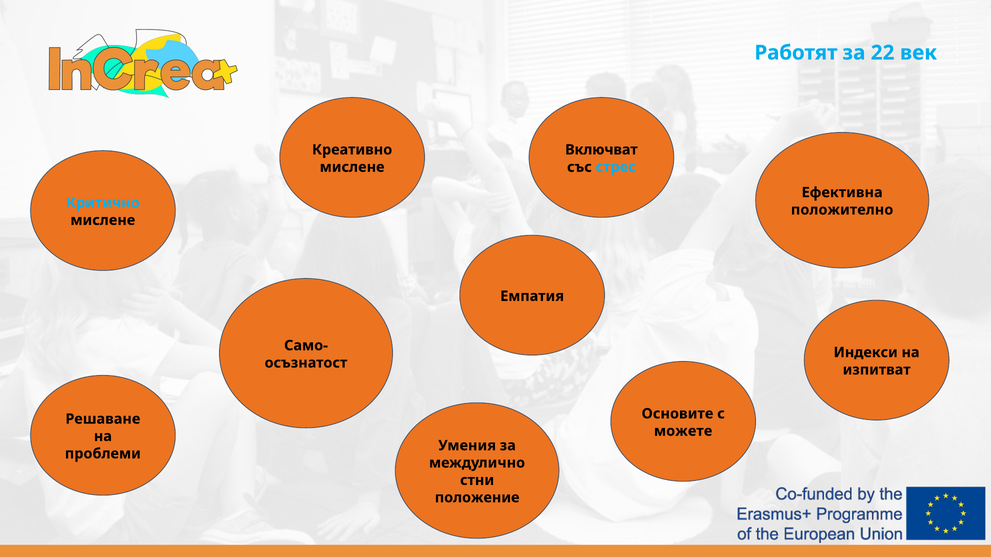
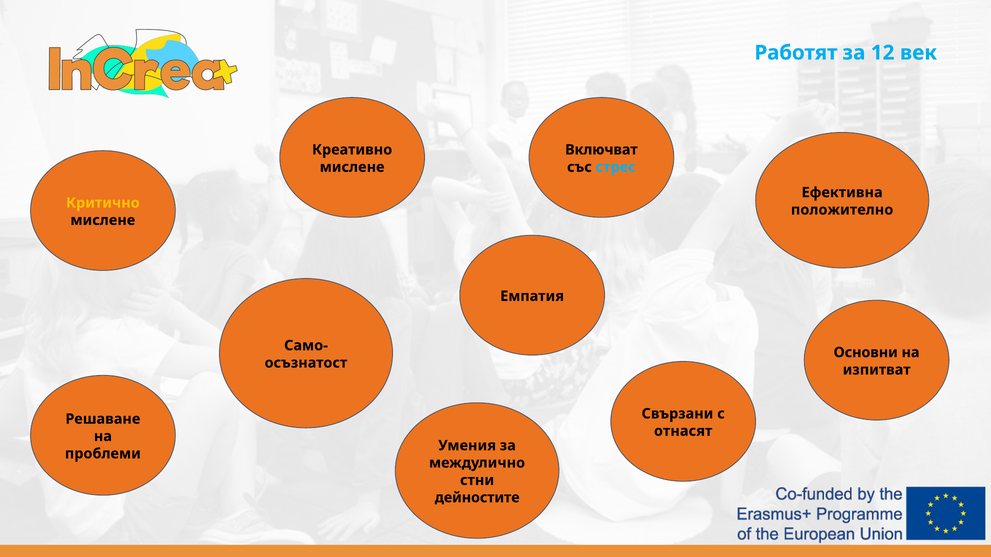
22: 22 -> 12 (883, 53)
Критично colour: light blue -> yellow (103, 203)
Индекси: Индекси -> Основни (866, 353)
Основите: Основите -> Свързани (677, 414)
можете: можете -> отнасят (683, 431)
положение: положение -> дейностите (477, 498)
